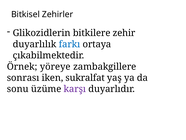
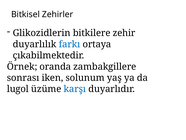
yöreye: yöreye -> oranda (55, 66)
sukralfat: sukralfat -> solunum (85, 78)
sonu: sonu -> lugol (18, 89)
karşı colour: purple -> blue (75, 89)
